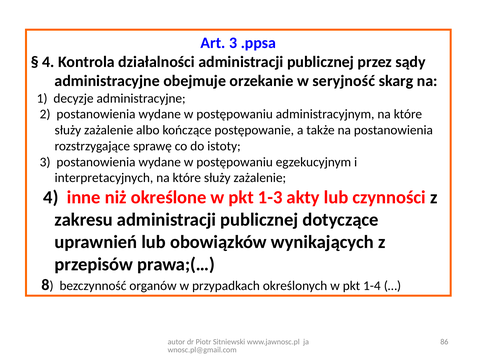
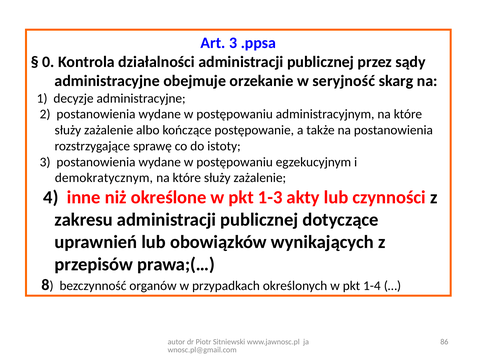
4: 4 -> 0 (48, 62)
interpretacyjnych: interpretacyjnych -> demokratycznym (104, 178)
